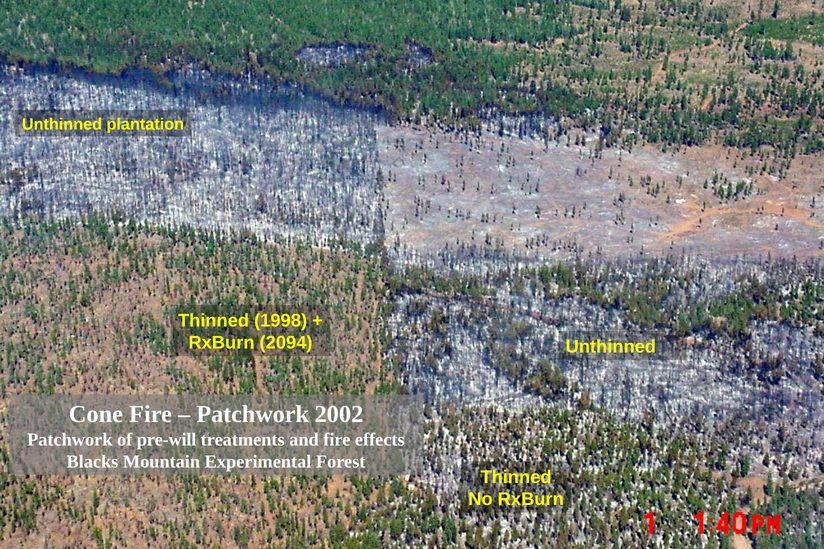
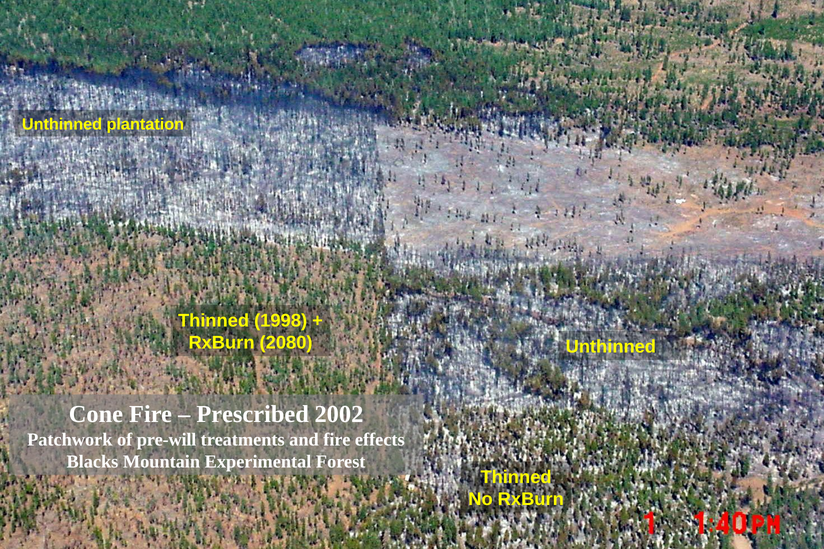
2094: 2094 -> 2080 (286, 343)
Patchwork: Patchwork -> Prescribed (253, 415)
